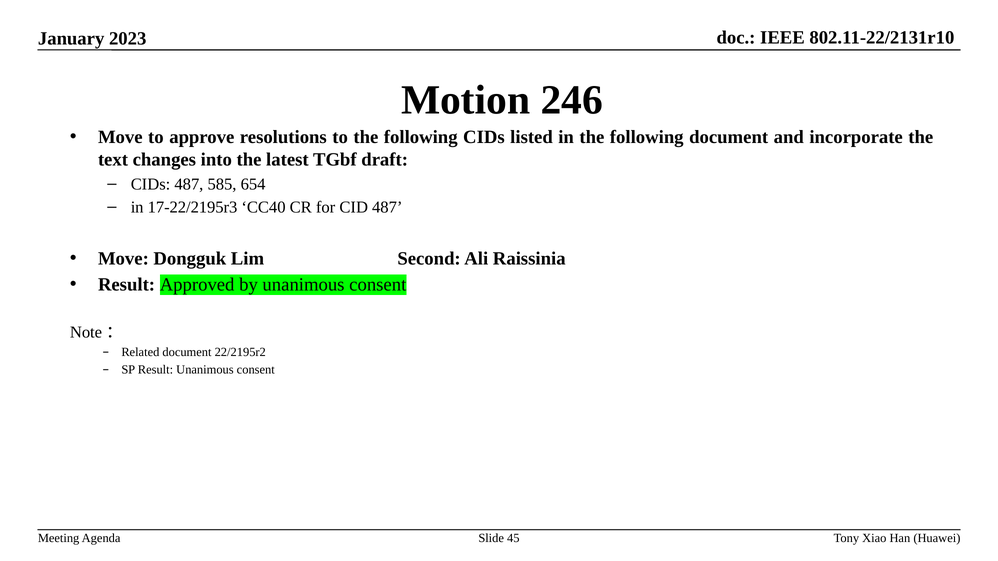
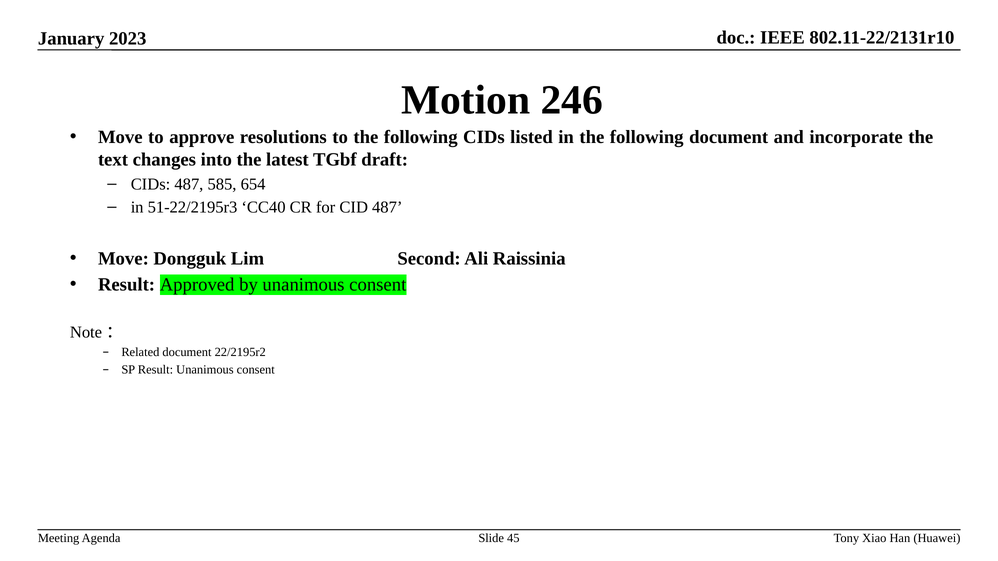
17-22/2195r3: 17-22/2195r3 -> 51-22/2195r3 (193, 207)
